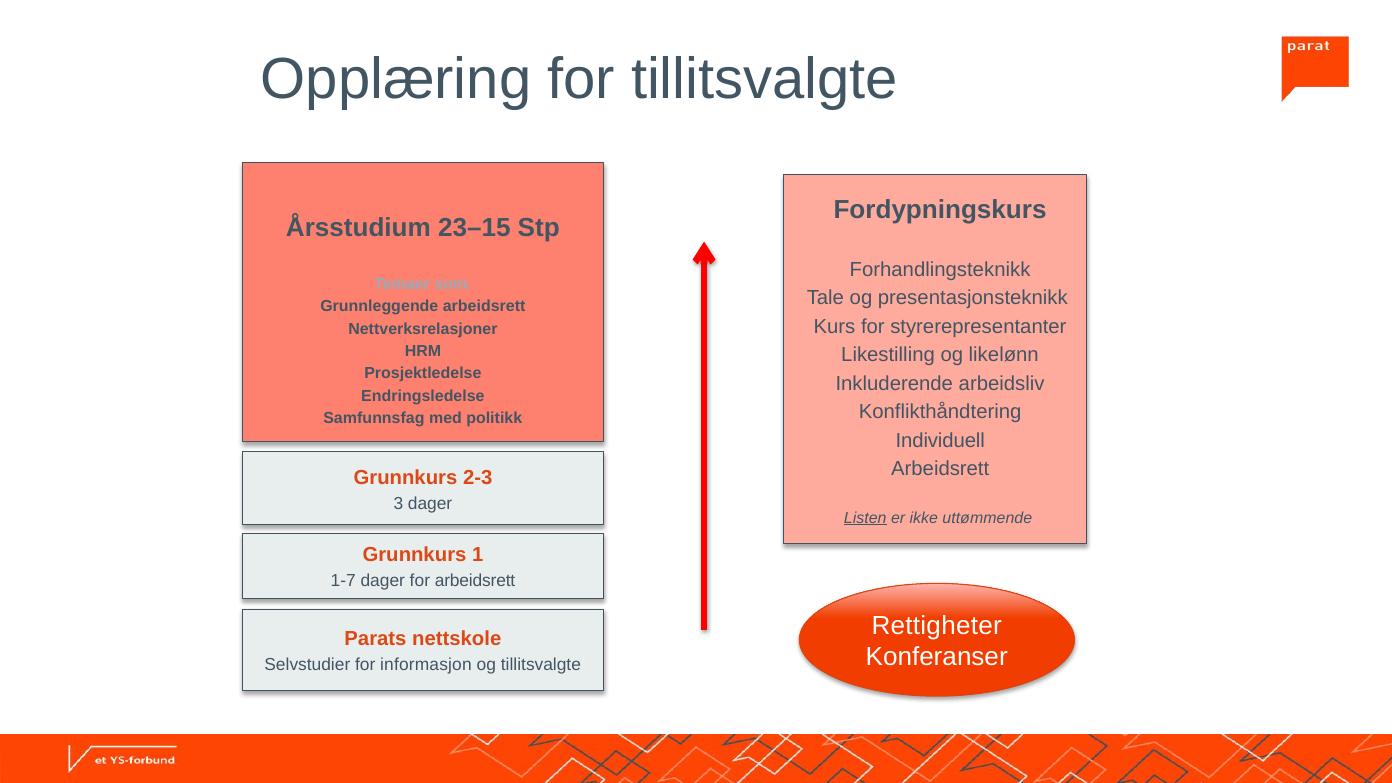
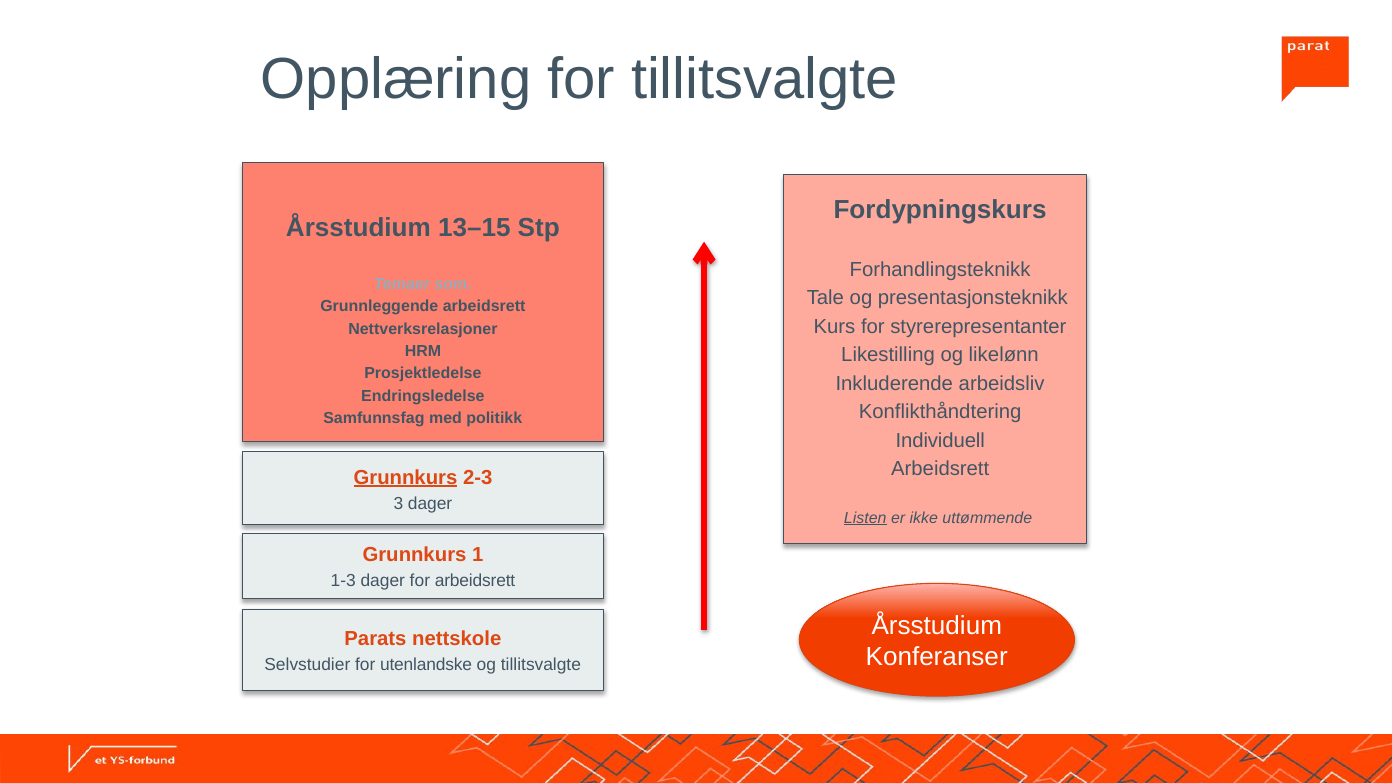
23–15: 23–15 -> 13–15 (474, 228)
Grunnkurs underline: none -> present (405, 477)
1-7: 1-7 -> 1-3 (343, 581)
Rettigheter: Rettigheter -> Årsstudium (937, 626)
informasjon: informasjon -> utenlandske (426, 665)
